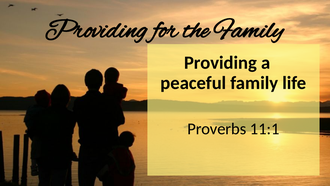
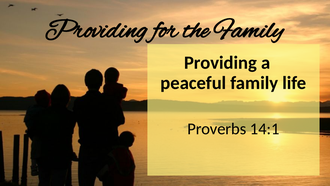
11:1: 11:1 -> 14:1 (265, 129)
